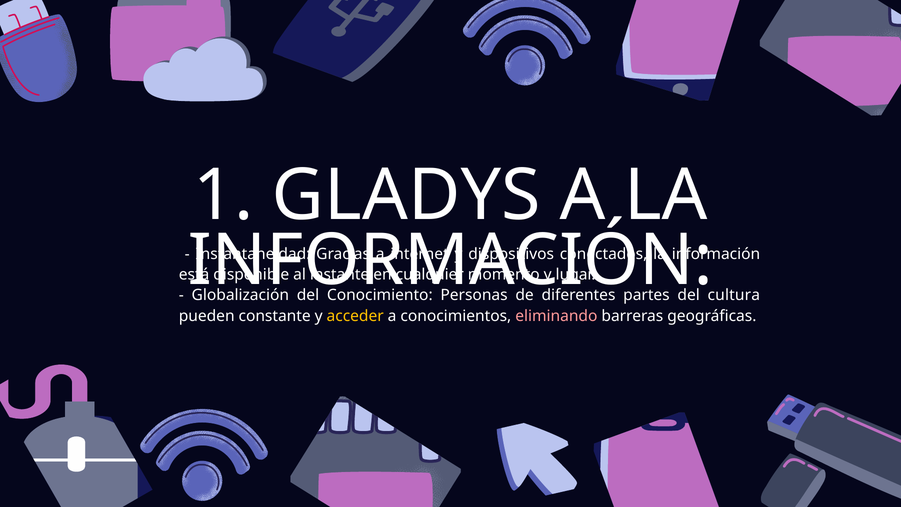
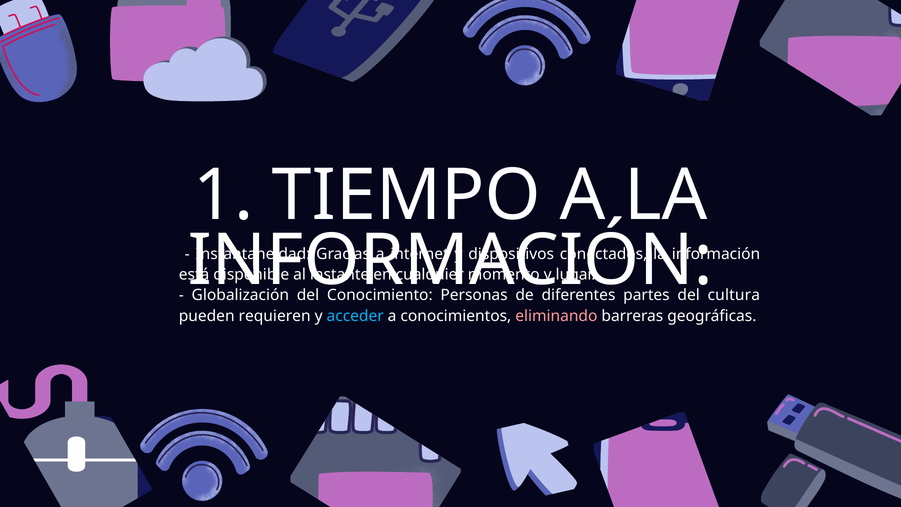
GLADYS: GLADYS -> TIEMPO (406, 195)
constante: constante -> requieren (275, 316)
acceder colour: yellow -> light blue (355, 316)
